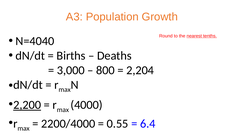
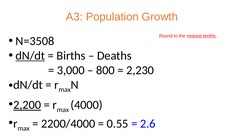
N=4040: N=4040 -> N=3508 (35, 41)
dN/dt underline: none -> present (30, 56)
2,204: 2,204 -> 2,230 (140, 70)
6.4: 6.4 -> 2.6 (148, 124)
